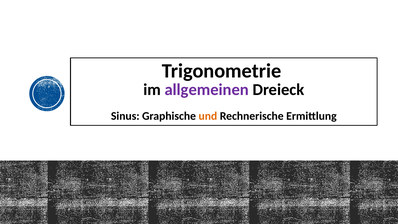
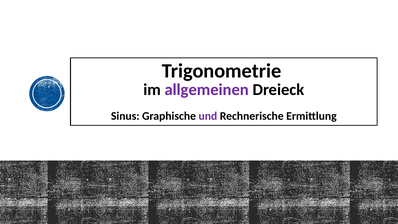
und colour: orange -> purple (208, 116)
